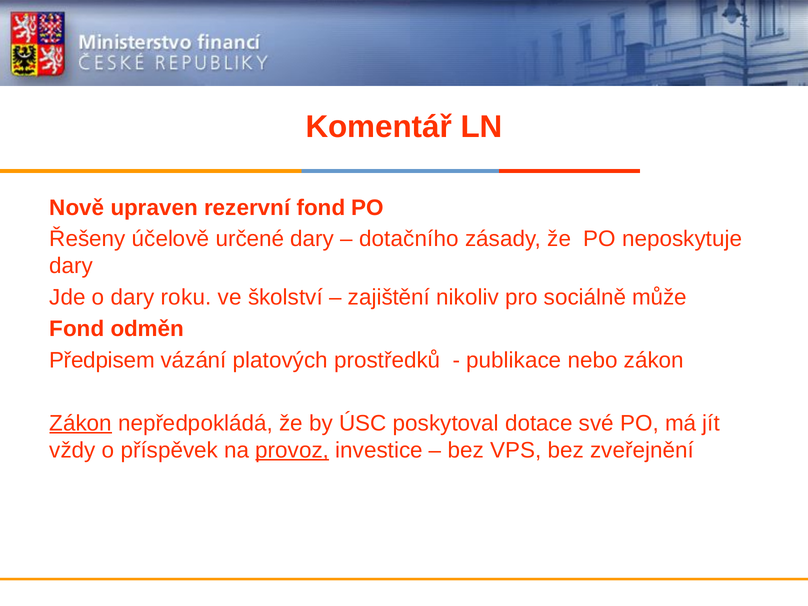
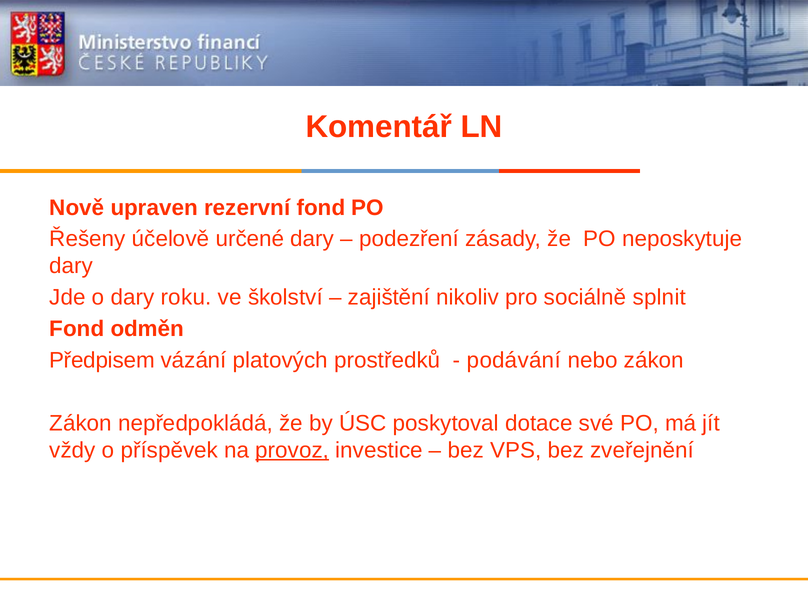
dotačního: dotačního -> podezření (409, 239)
může: může -> splnit (659, 297)
publikace: publikace -> podávání (514, 360)
Zákon underline: present -> none (81, 423)
